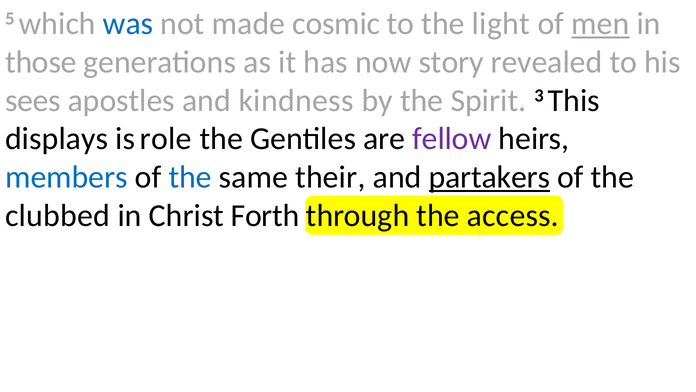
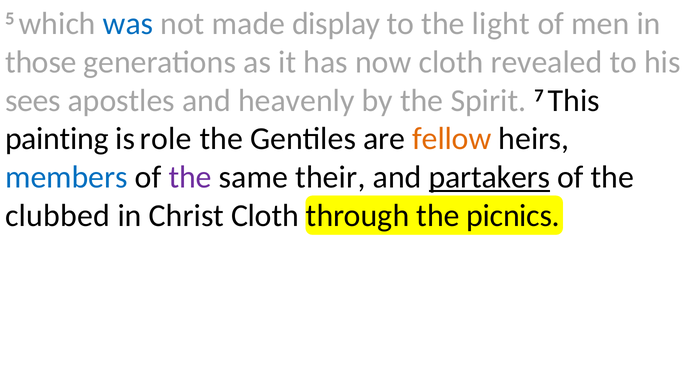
cosmic: cosmic -> display (336, 24)
men underline: present -> none (600, 24)
now story: story -> cloth (451, 62)
kindness: kindness -> heavenly (296, 100)
3: 3 -> 7 (539, 95)
displays: displays -> painting (57, 139)
fellow colour: purple -> orange (452, 139)
the colour: blue -> purple (190, 177)
Christ Forth: Forth -> Cloth (265, 215)
access: access -> picnics (513, 215)
